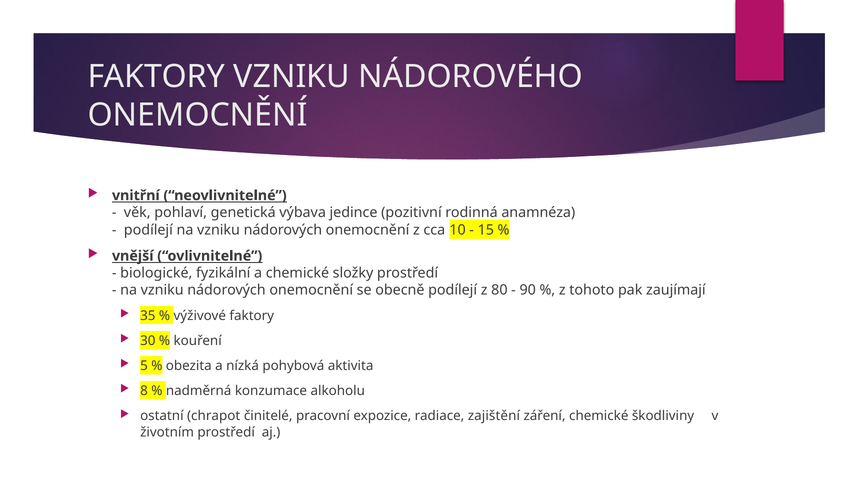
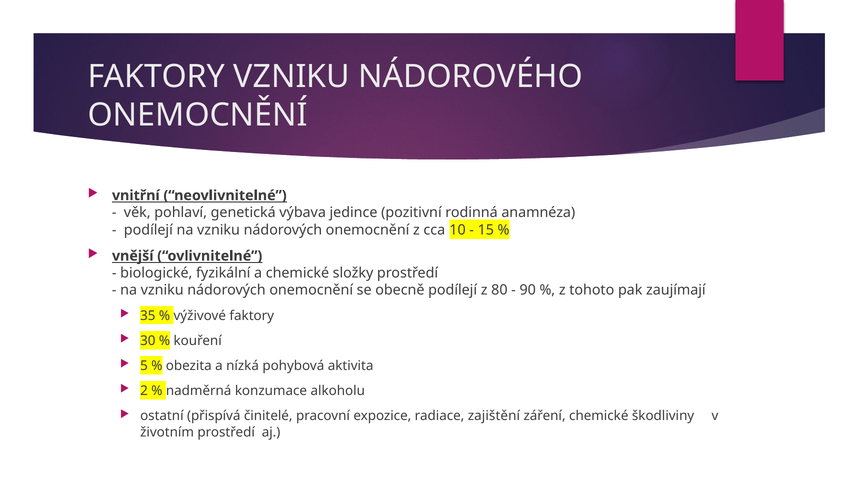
8: 8 -> 2 (144, 391)
chrapot: chrapot -> přispívá (214, 416)
